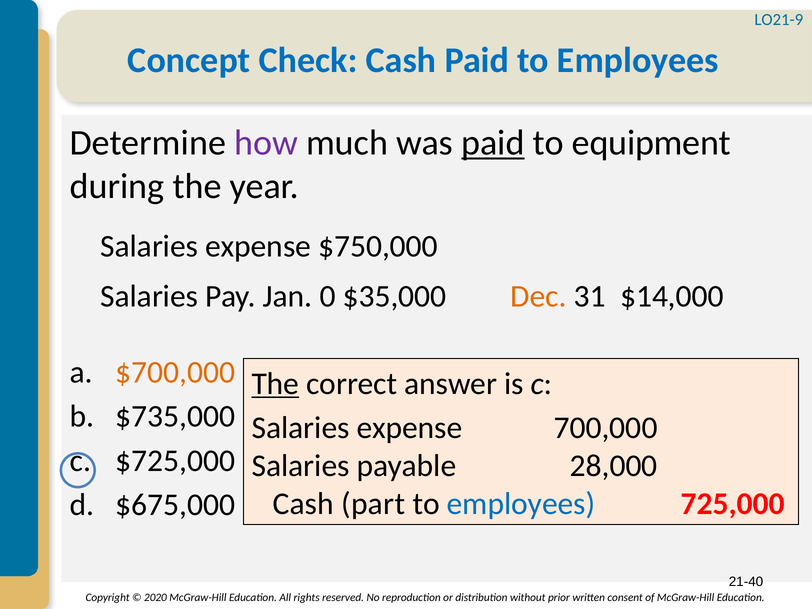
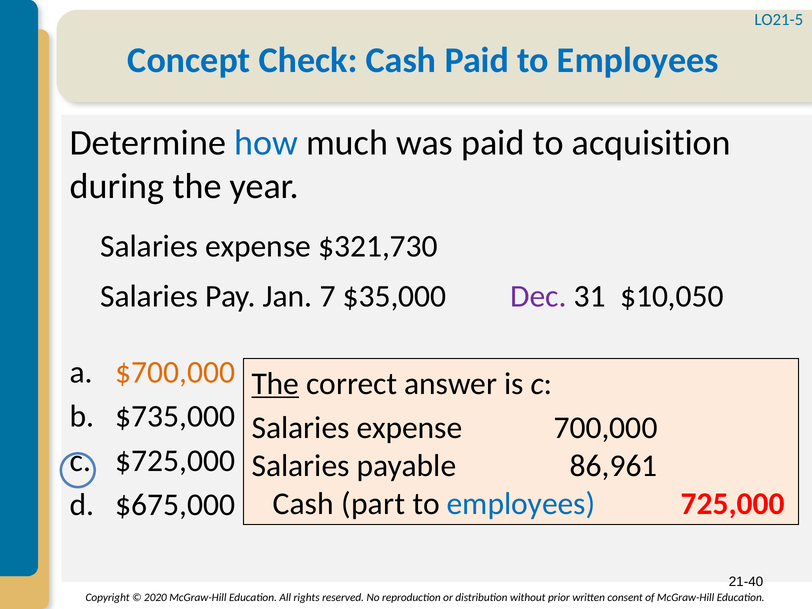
LO21-9: LO21-9 -> LO21-5 (779, 20)
how colour: purple -> blue (266, 143)
paid underline: present -> none (493, 143)
equipment: equipment -> acquisition (651, 143)
$750,000: $750,000 -> $321,730 (378, 247)
0: 0 -> 7 (328, 297)
Dec colour: orange -> purple (539, 297)
$14,000: $14,000 -> $10,050 (672, 297)
28,000: 28,000 -> 86,961 (614, 466)
